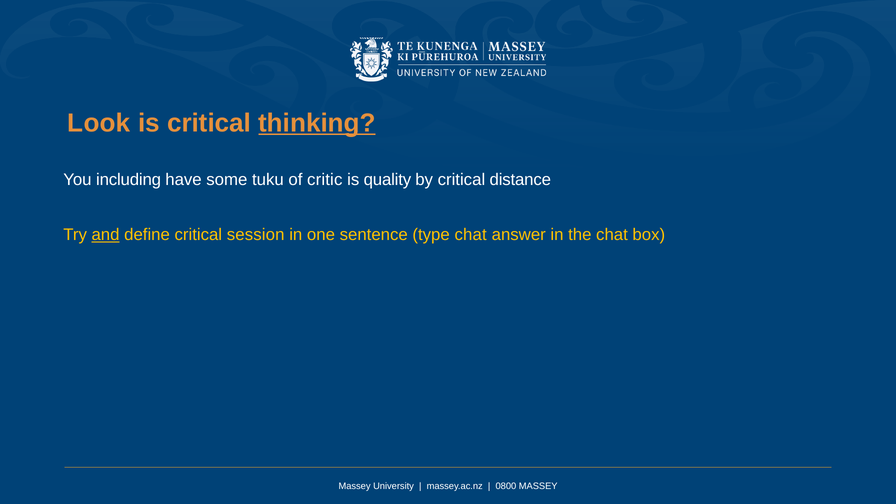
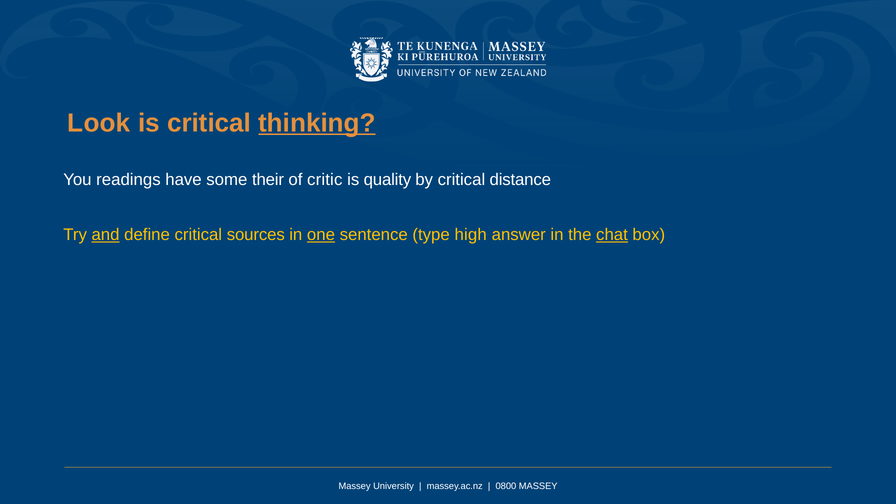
including: including -> readings (128, 180)
tuku: tuku -> their (268, 180)
session: session -> sources (256, 235)
one underline: none -> present (321, 235)
type chat: chat -> high (471, 235)
chat underline: none -> present (612, 235)
